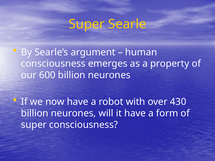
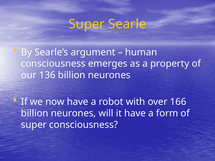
600: 600 -> 136 (47, 75)
430: 430 -> 166 (178, 102)
